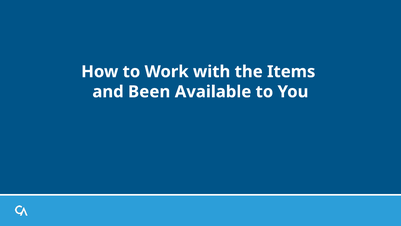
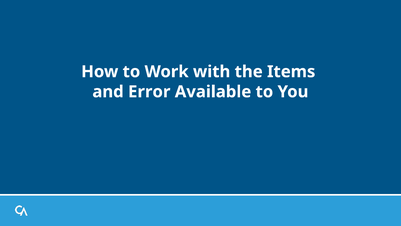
Been: Been -> Error (149, 92)
